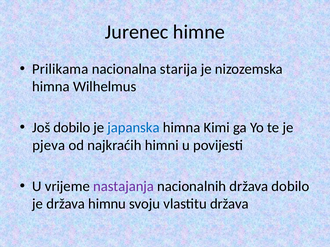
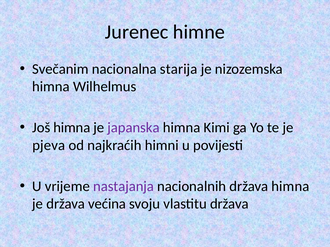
Prilikama: Prilikama -> Svečanim (60, 69)
Još dobilo: dobilo -> himna (72, 128)
japanska colour: blue -> purple (133, 128)
država dobilo: dobilo -> himna (290, 187)
himnu: himnu -> većina (107, 204)
